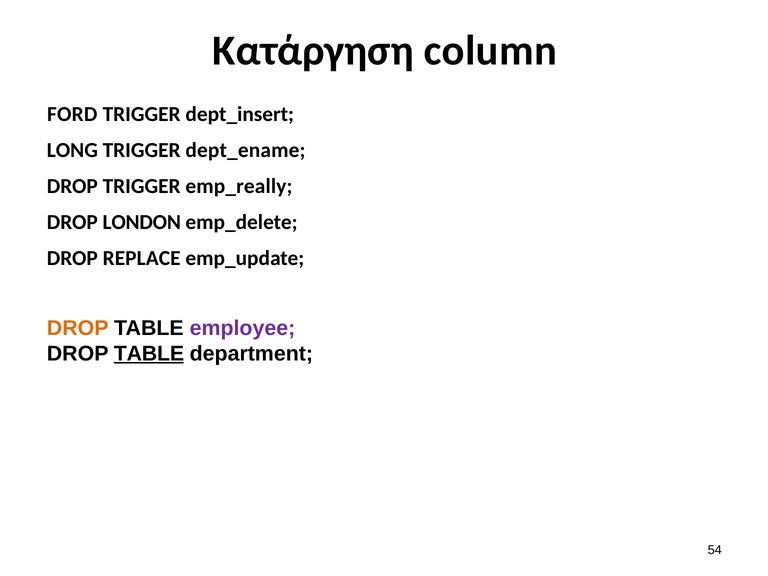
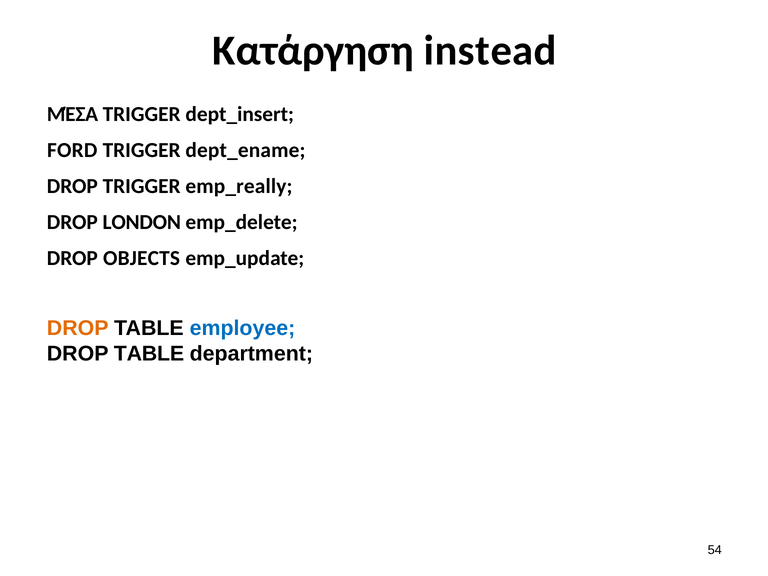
column: column -> instead (490, 51)
FORD: FORD -> ΜΈΣΑ (72, 114)
LONG: LONG -> FORD (72, 150)
REPLACE: REPLACE -> OBJECTS (142, 258)
employee colour: purple -> blue (242, 328)
TABLE underline: present -> none (149, 354)
